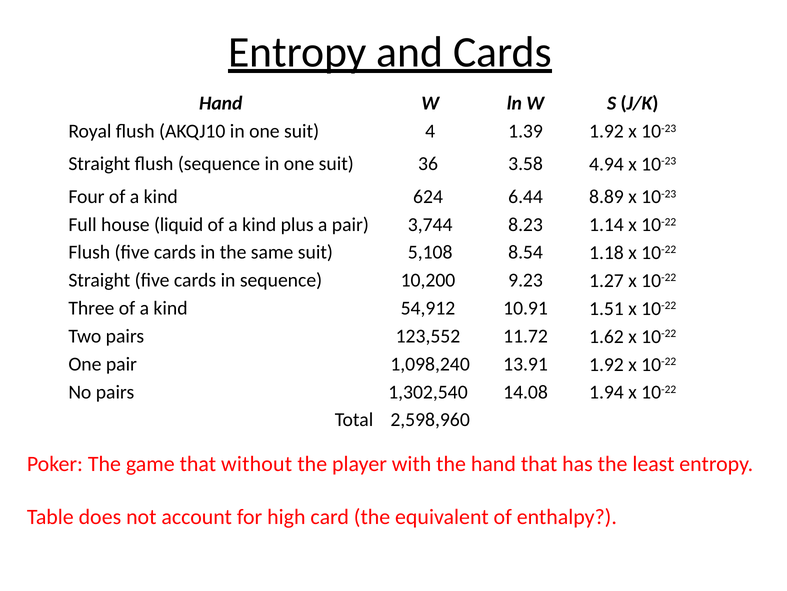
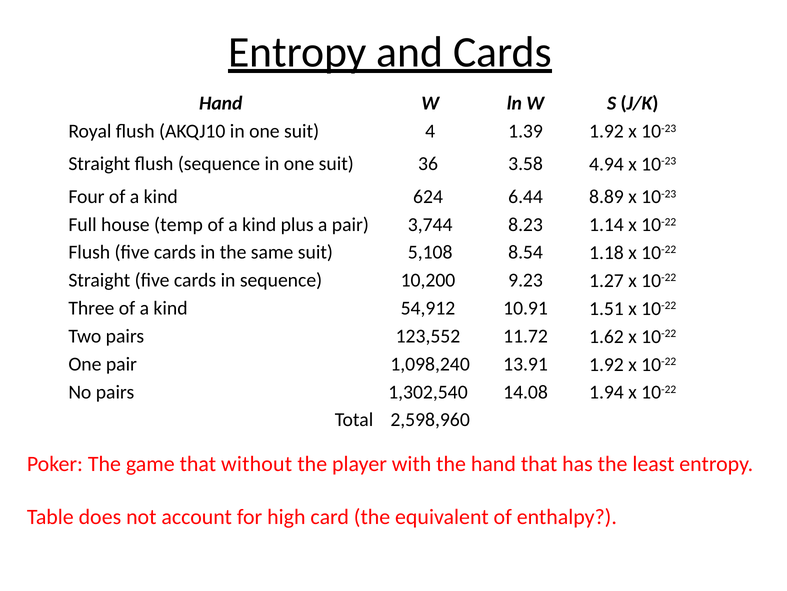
liquid: liquid -> temp (179, 224)
